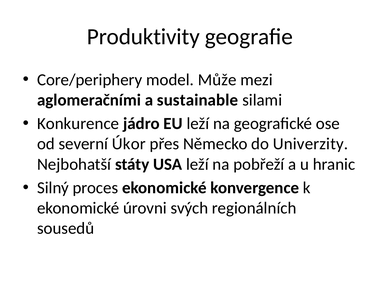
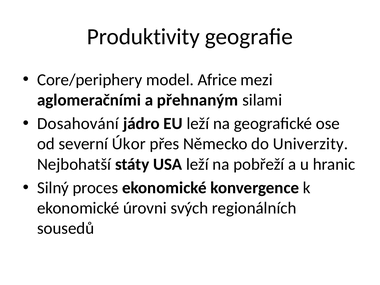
Může: Může -> Africe (217, 80)
sustainable: sustainable -> přehnaným (198, 100)
Konkurence: Konkurence -> Dosahování (78, 124)
